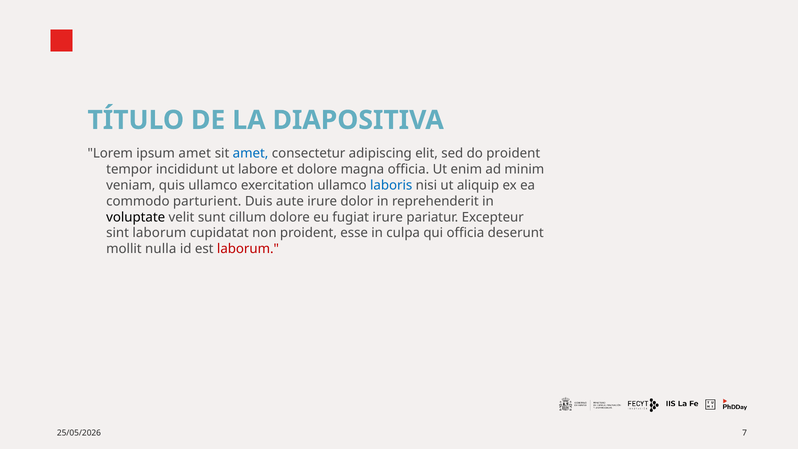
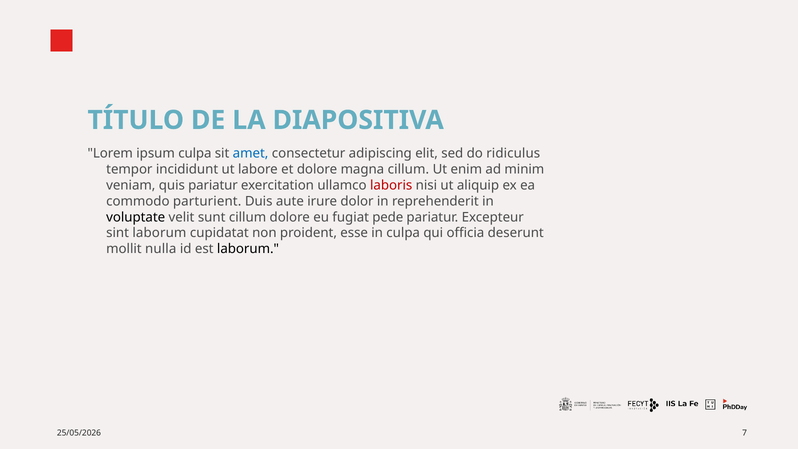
ipsum amet: amet -> culpa (195, 153)
do proident: proident -> ridiculus (513, 153)
magna officia: officia -> cillum (408, 169)
quis ullamco: ullamco -> pariatur (213, 185)
laboris colour: blue -> red (391, 185)
fugiat irure: irure -> pede (388, 217)
laborum colour: red -> black (248, 249)
